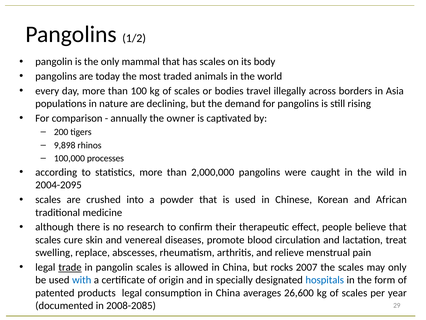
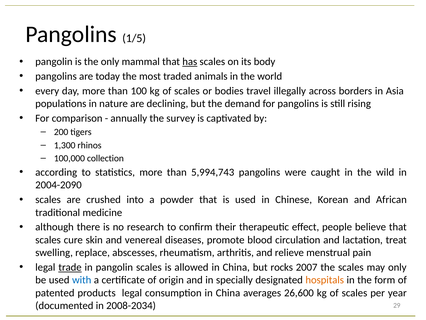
1/2: 1/2 -> 1/5 (134, 38)
has underline: none -> present (190, 62)
owner: owner -> survey (181, 118)
9,898: 9,898 -> 1,300 (65, 145)
processes: processes -> collection (105, 158)
2,000,000: 2,000,000 -> 5,994,743 (213, 172)
2004-2095: 2004-2095 -> 2004-2090 (59, 185)
hospitals colour: blue -> orange (325, 280)
2008-2085: 2008-2085 -> 2008-2034 (131, 305)
